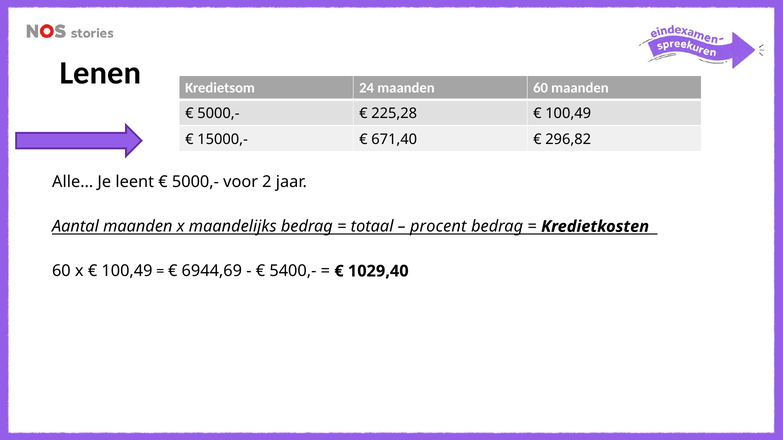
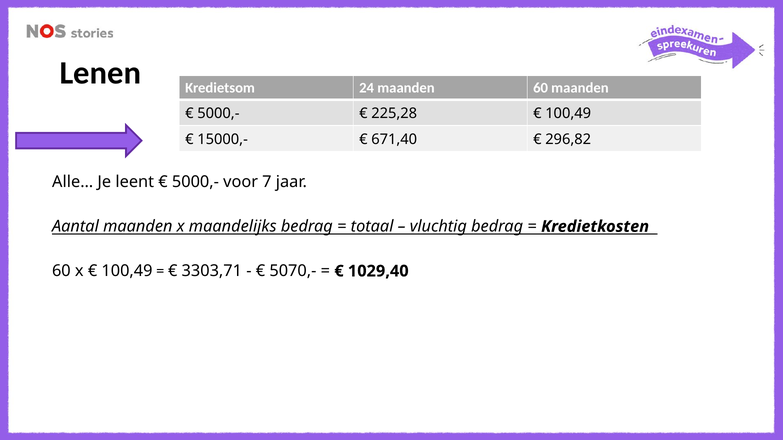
2: 2 -> 7 (267, 182)
procent: procent -> vluchtig (438, 227)
6944,69: 6944,69 -> 3303,71 (212, 271)
5400,-: 5400,- -> 5070,- (293, 271)
